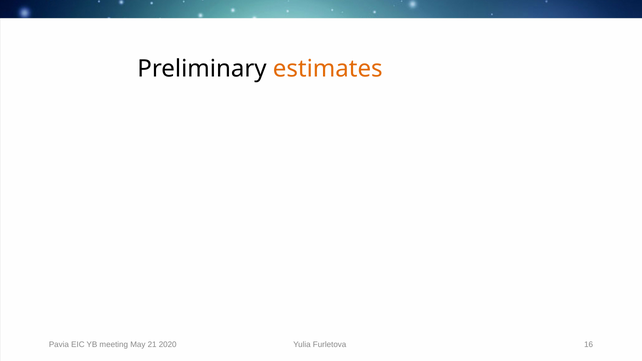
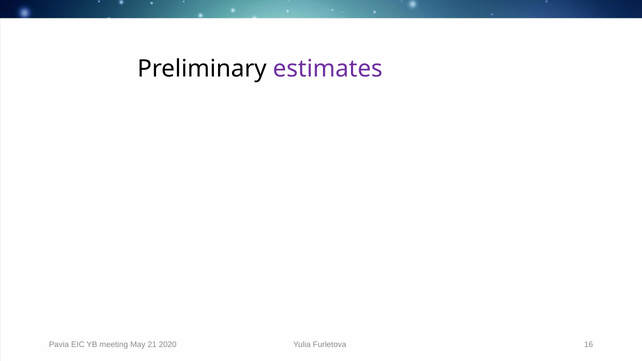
estimates colour: orange -> purple (328, 69)
